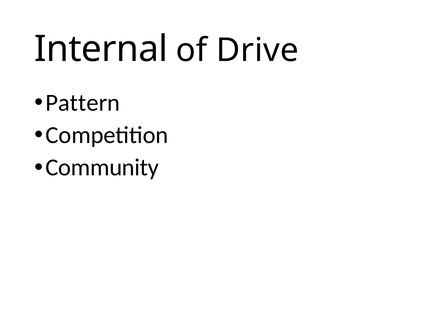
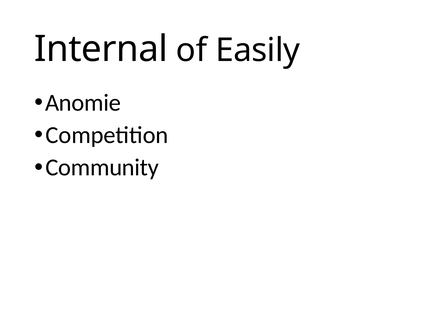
Drive: Drive -> Easily (258, 50)
Pattern: Pattern -> Anomie (83, 103)
